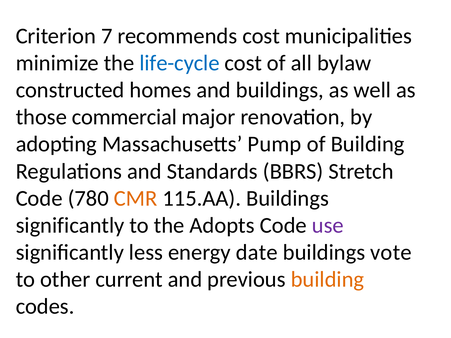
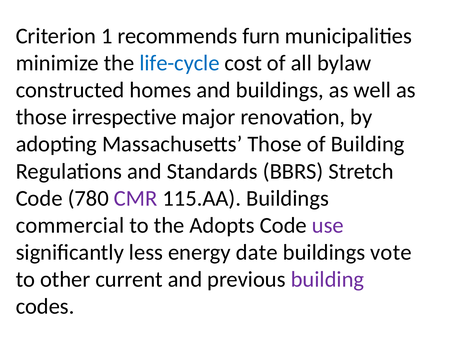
7: 7 -> 1 (107, 36)
recommends cost: cost -> furn (261, 36)
commercial: commercial -> irrespective (124, 117)
Massachusetts Pump: Pump -> Those (275, 144)
CMR colour: orange -> purple (136, 198)
significantly: significantly -> commercial (70, 226)
building colour: orange -> purple (327, 280)
